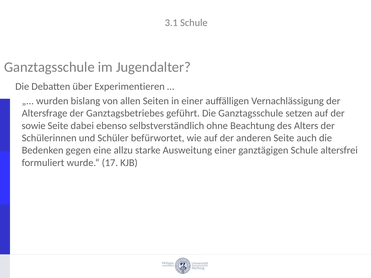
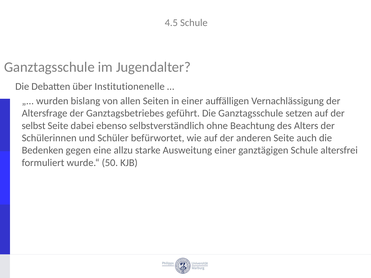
3.1: 3.1 -> 4.5 (171, 23)
Experimentieren: Experimentieren -> Institutionenelle (130, 87)
sowie: sowie -> selbst (34, 126)
17: 17 -> 50 (110, 163)
